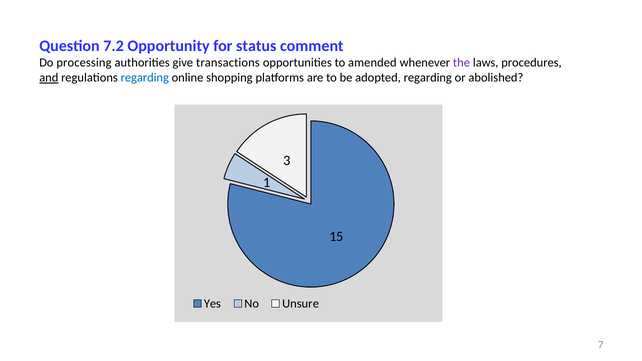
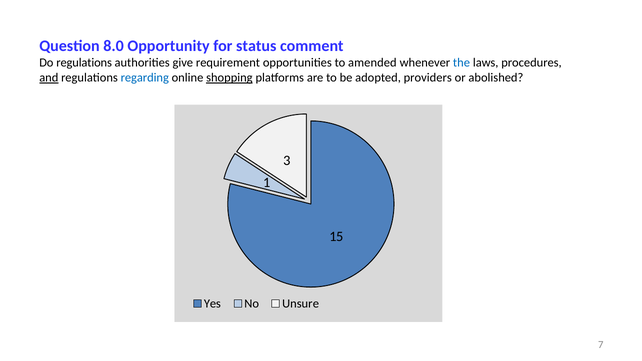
7.2: 7.2 -> 8.0 (114, 46)
Do processing: processing -> regulations (84, 63)
transactions: transactions -> requirement (228, 63)
the colour: purple -> blue (461, 63)
shopping underline: none -> present (229, 78)
adopted regarding: regarding -> providers (428, 78)
